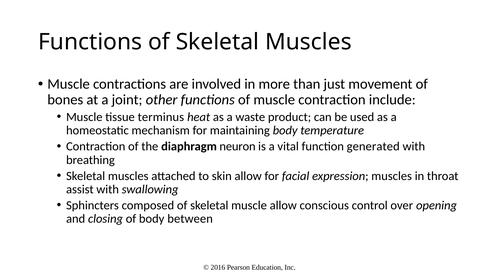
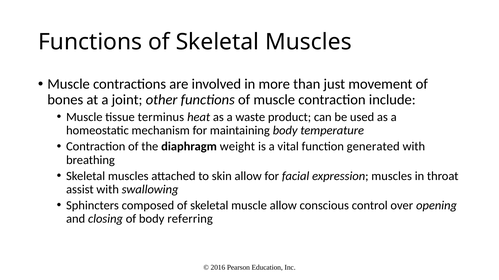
neuron: neuron -> weight (237, 147)
between: between -> referring (190, 219)
